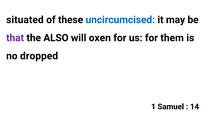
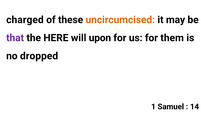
situated: situated -> charged (25, 20)
uncircumcised colour: blue -> orange (120, 20)
ALSO: ALSO -> HERE (56, 38)
oxen: oxen -> upon (100, 38)
